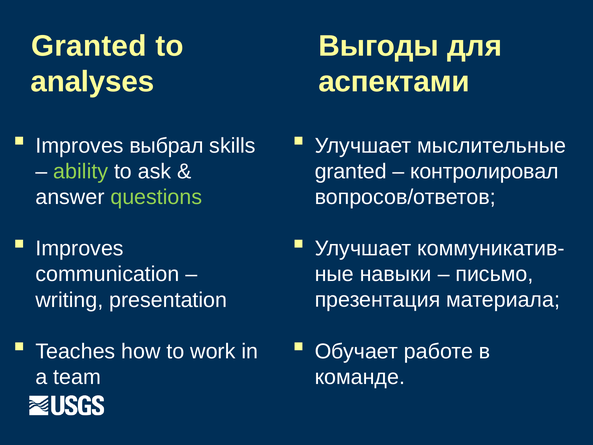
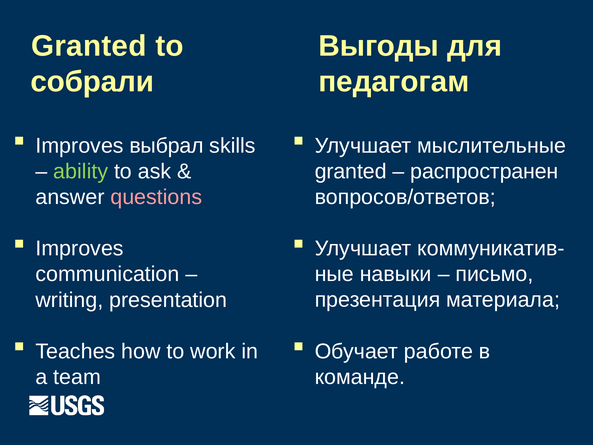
analyses: analyses -> собрали (92, 82)
аспектами: аспектами -> педагогам (394, 82)
контролировал: контролировал -> распространен (484, 171)
questions colour: light green -> pink (156, 197)
